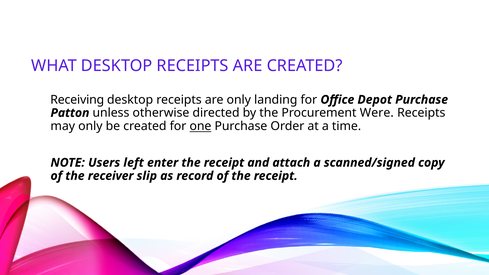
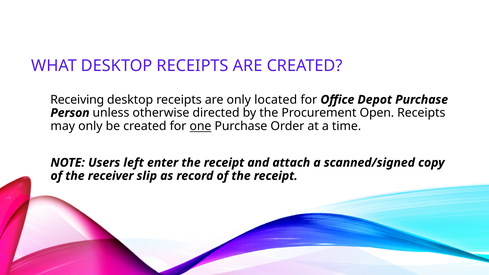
landing: landing -> located (276, 100)
Patton: Patton -> Person (70, 113)
Were: Were -> Open (377, 113)
